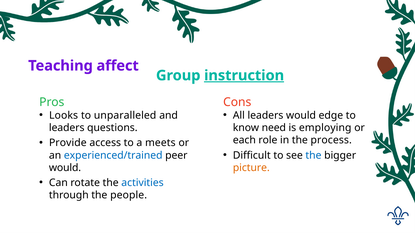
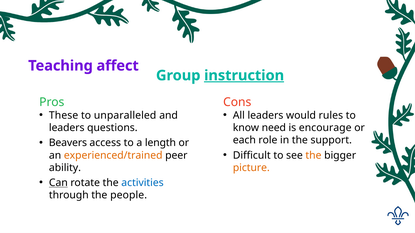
Looks: Looks -> These (64, 116)
edge: edge -> rules (331, 116)
employing: employing -> encourage (325, 128)
process: process -> support (331, 140)
Provide: Provide -> Beavers (68, 143)
meets: meets -> length (160, 143)
the colour: blue -> orange (313, 156)
experienced/trained colour: blue -> orange (113, 156)
would: would -> ability (65, 168)
Can underline: none -> present (58, 183)
